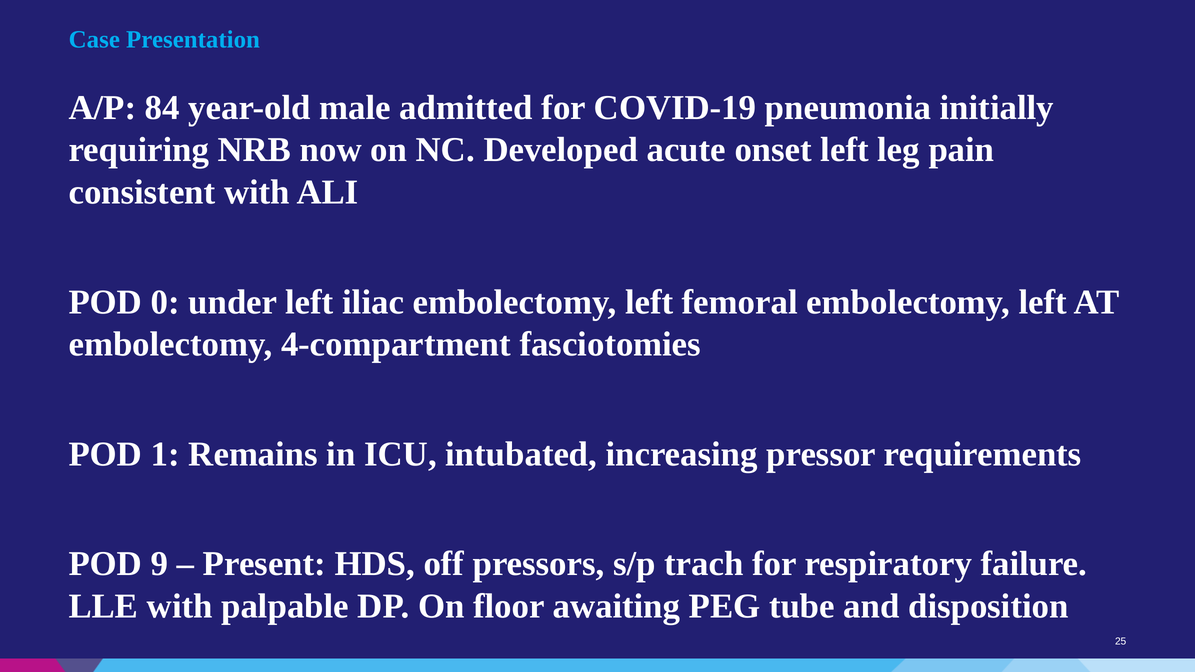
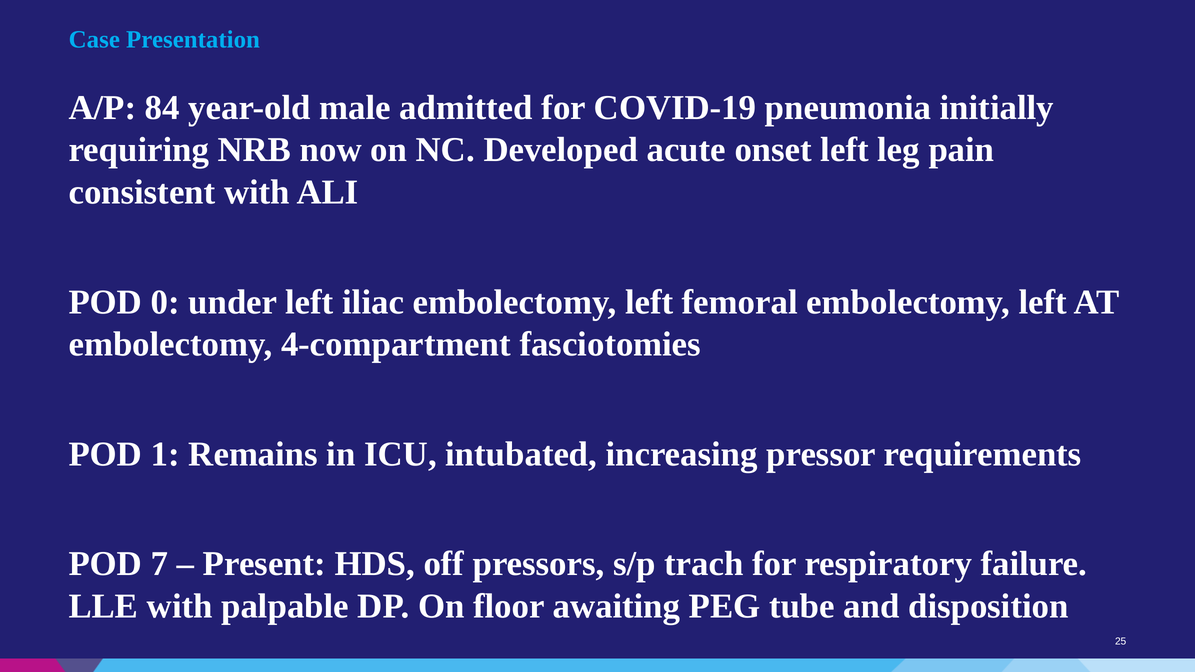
9: 9 -> 7 (160, 564)
